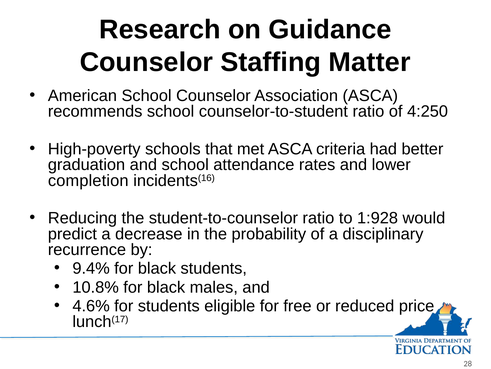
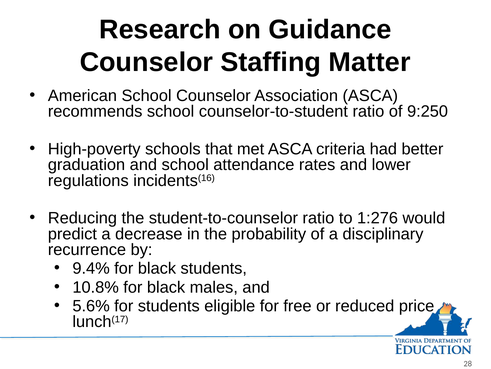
4:250: 4:250 -> 9:250 (428, 111)
completion: completion -> regulations (88, 180)
1:928: 1:928 -> 1:276 (378, 218)
4.6%: 4.6% -> 5.6% (91, 305)
